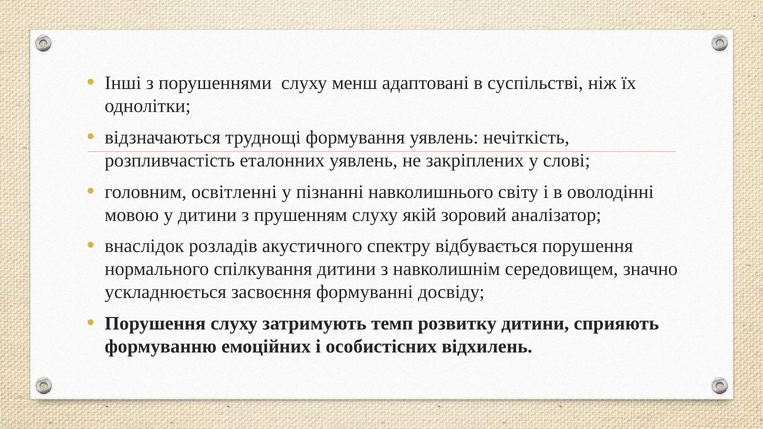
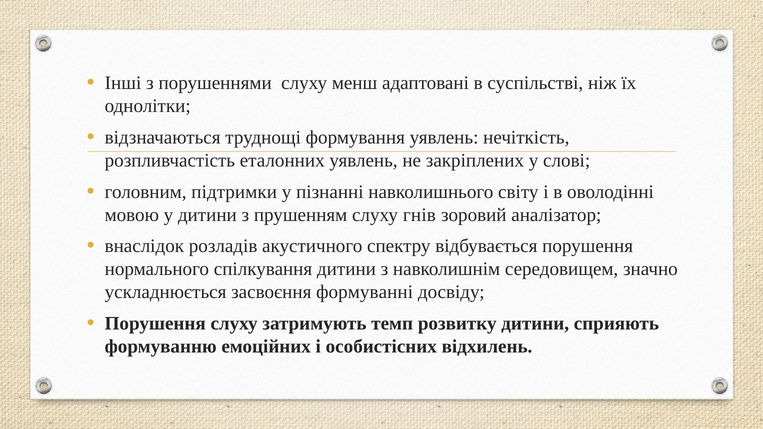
освітленні: освітленні -> підтримки (234, 192)
якій: якій -> гнів (419, 215)
